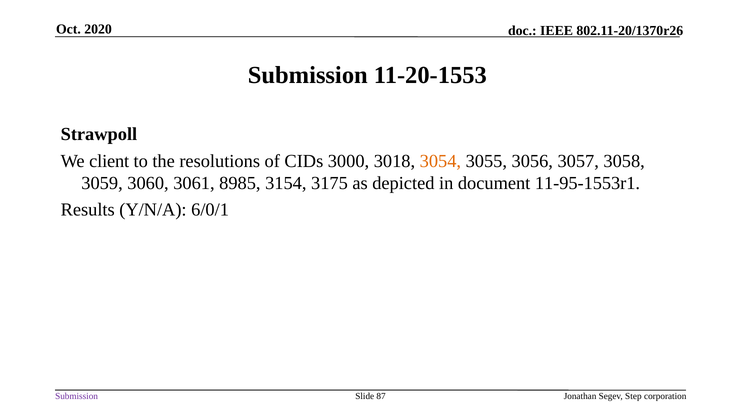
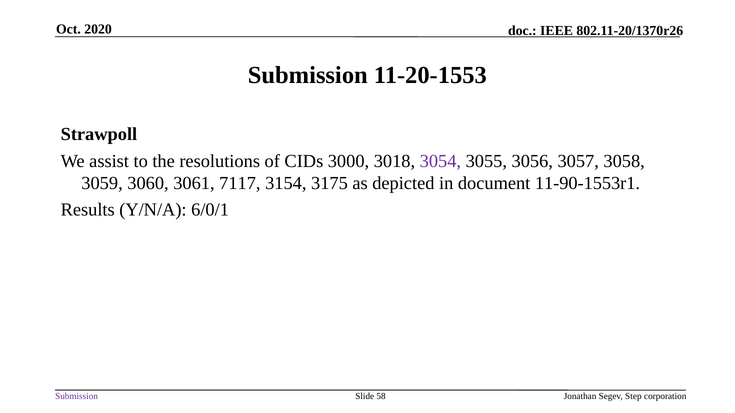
client: client -> assist (109, 161)
3054 colour: orange -> purple (440, 161)
8985: 8985 -> 7117 (240, 183)
11-95-1553r1: 11-95-1553r1 -> 11-90-1553r1 (587, 183)
87: 87 -> 58 (381, 397)
